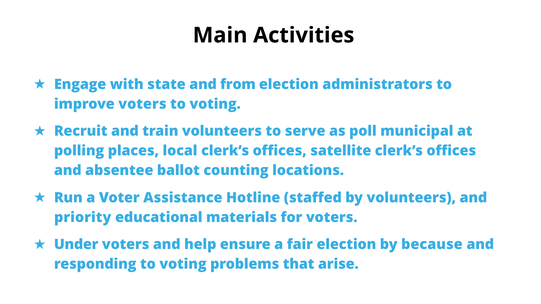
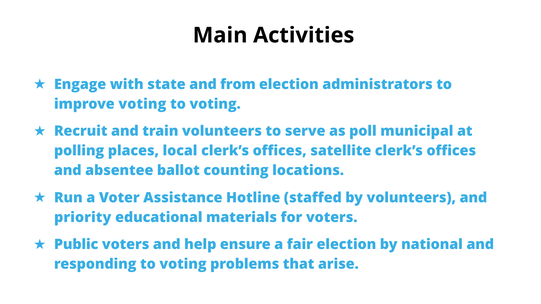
improve voters: voters -> voting (142, 104)
Under: Under -> Public (76, 245)
because: because -> national (432, 245)
